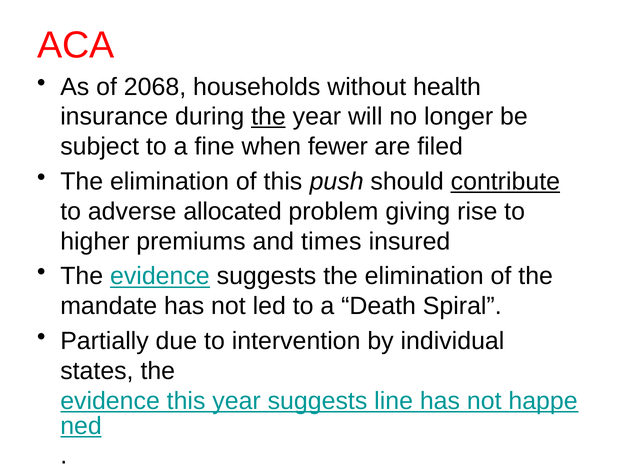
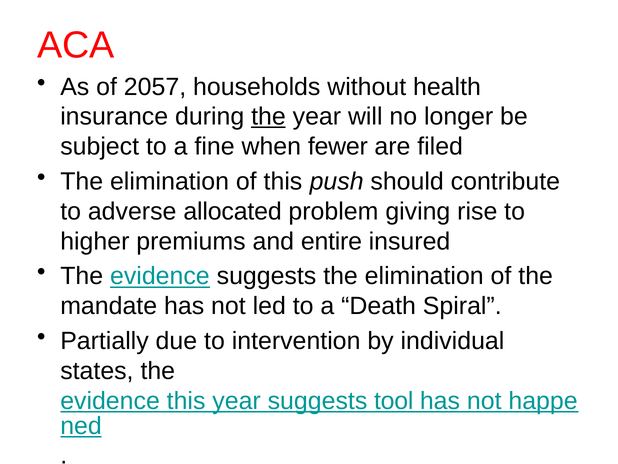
2068: 2068 -> 2057 (155, 87)
contribute underline: present -> none (505, 181)
times: times -> entire (331, 241)
line: line -> tool (394, 400)
